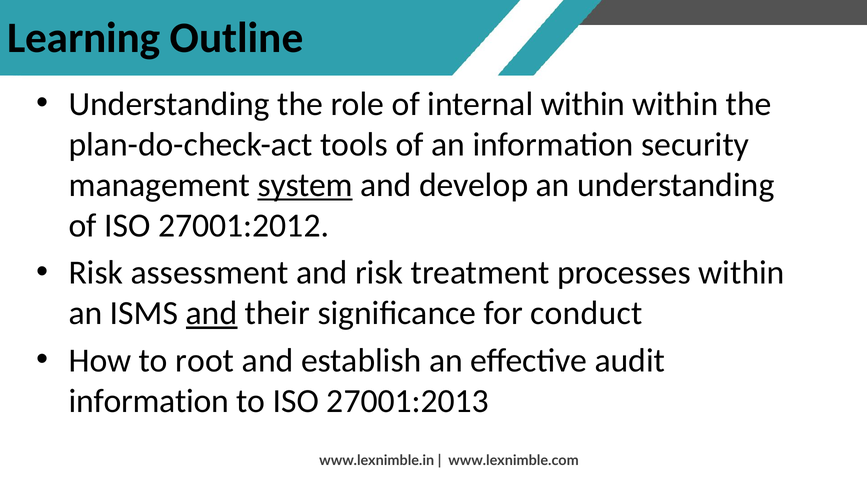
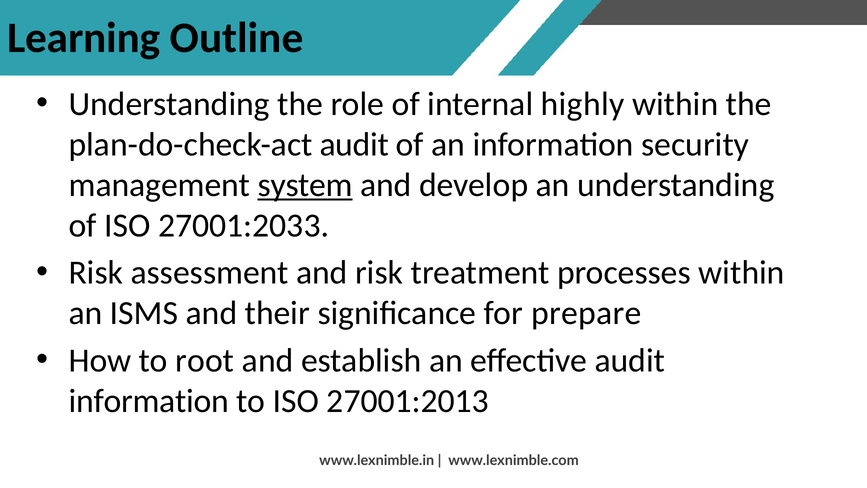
internal within: within -> highly (583, 104)
plan-do-check-act tools: tools -> audit (354, 144)
27001:2012: 27001:2012 -> 27001:2033 (244, 225)
and underline: present -> none (212, 313)
conduct: conduct -> prepare (586, 313)
